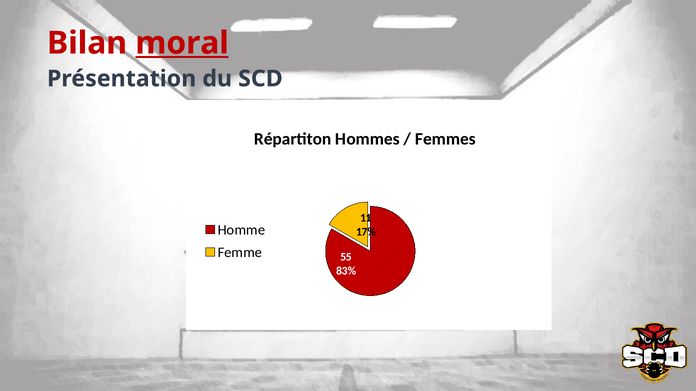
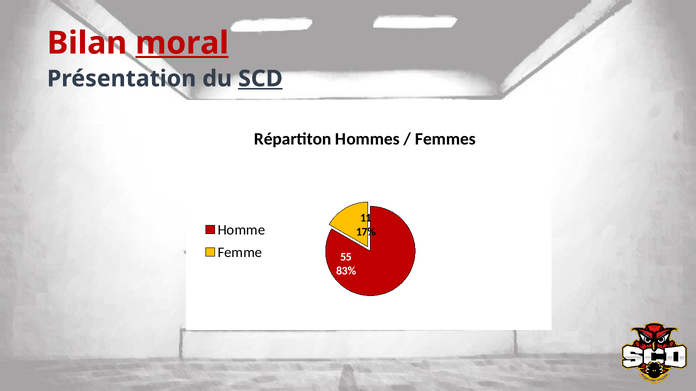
SCD underline: none -> present (260, 79)
